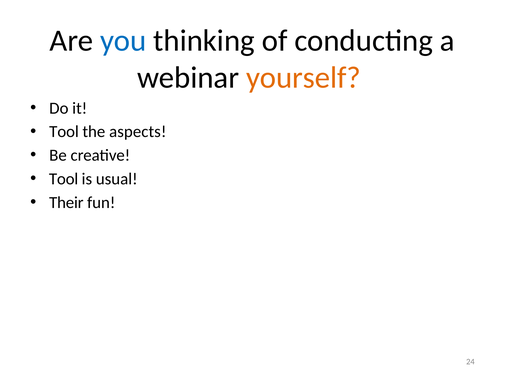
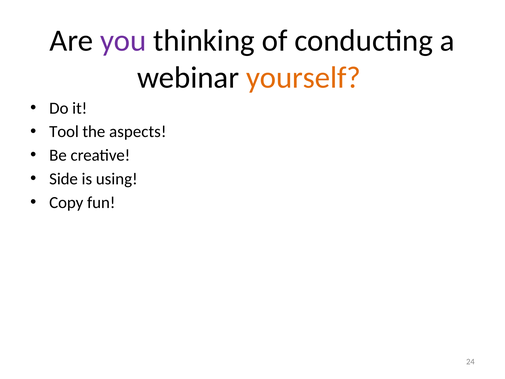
you colour: blue -> purple (123, 41)
Tool: Tool -> Side (64, 179)
usual: usual -> using (117, 179)
Their: Their -> Copy (66, 202)
